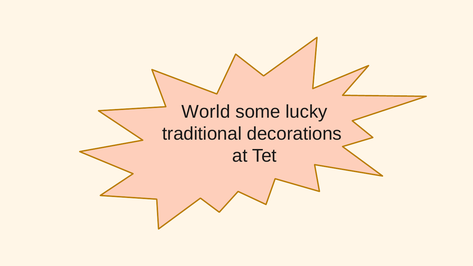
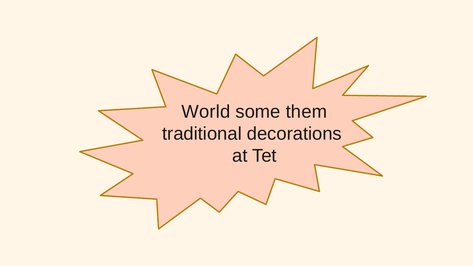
lucky: lucky -> them (306, 112)
